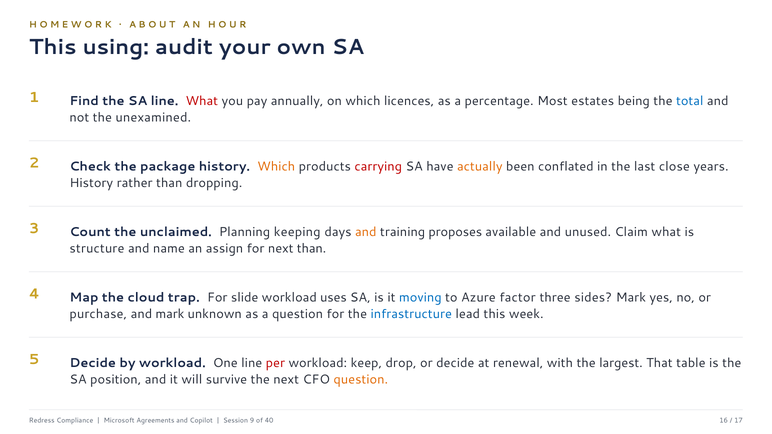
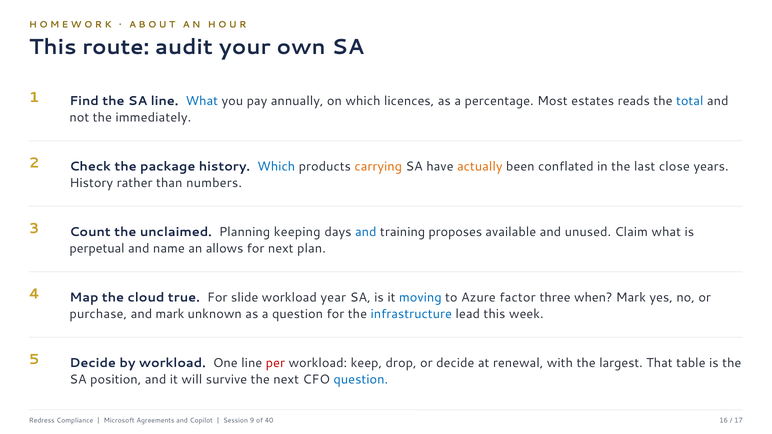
using: using -> route (116, 47)
What colour: red -> blue (202, 101)
being: being -> reads (634, 101)
unexamined: unexamined -> immediately (153, 117)
Which colour: orange -> blue (276, 167)
carrying colour: red -> orange (378, 167)
dropping: dropping -> numbers (214, 183)
and colour: orange -> blue (366, 232)
structure: structure -> perpetual (97, 248)
assign: assign -> allows (225, 248)
next than: than -> plan (311, 248)
trap: trap -> true (184, 298)
uses: uses -> year (333, 298)
sides: sides -> when (593, 298)
question colour: orange -> blue (361, 380)
